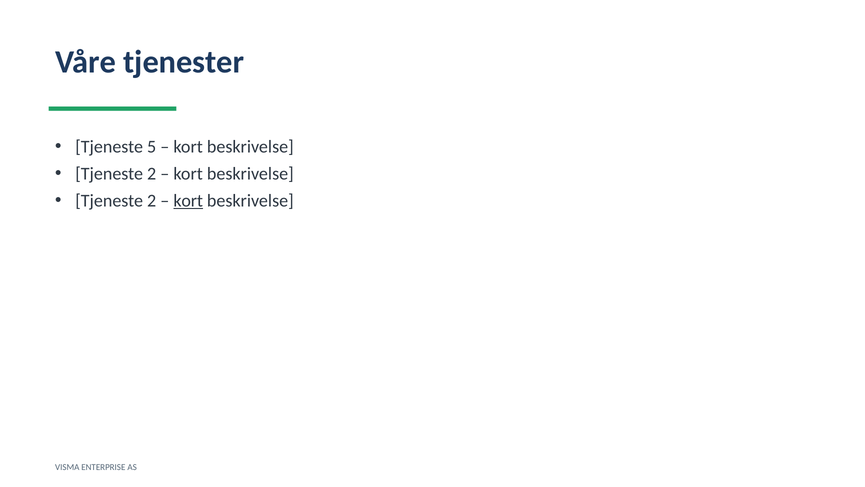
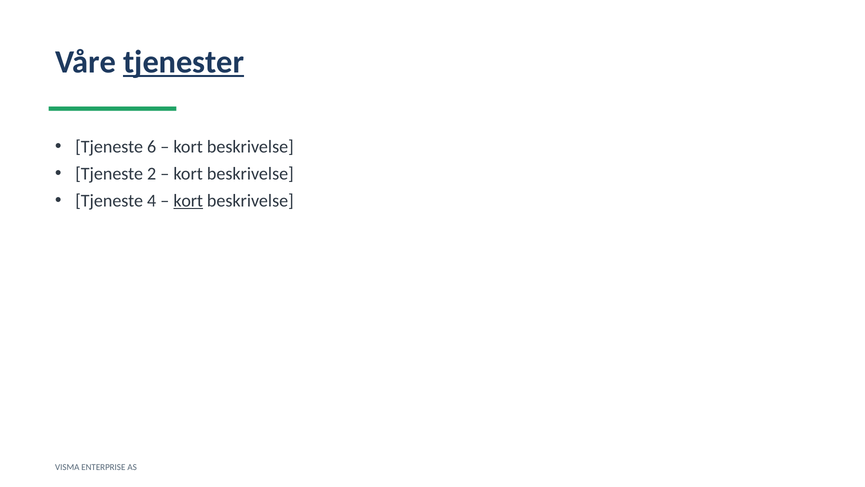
tjenester underline: none -> present (184, 62)
5: 5 -> 6 (152, 147)
2: 2 -> 4 (152, 201)
